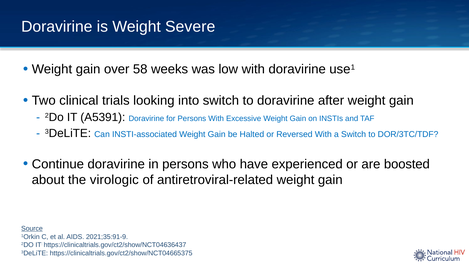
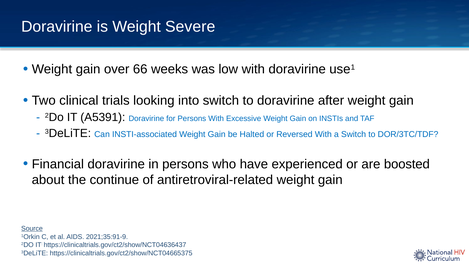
58: 58 -> 66 (140, 69)
Continue: Continue -> Financial (58, 164)
virologic: virologic -> continue (114, 180)
